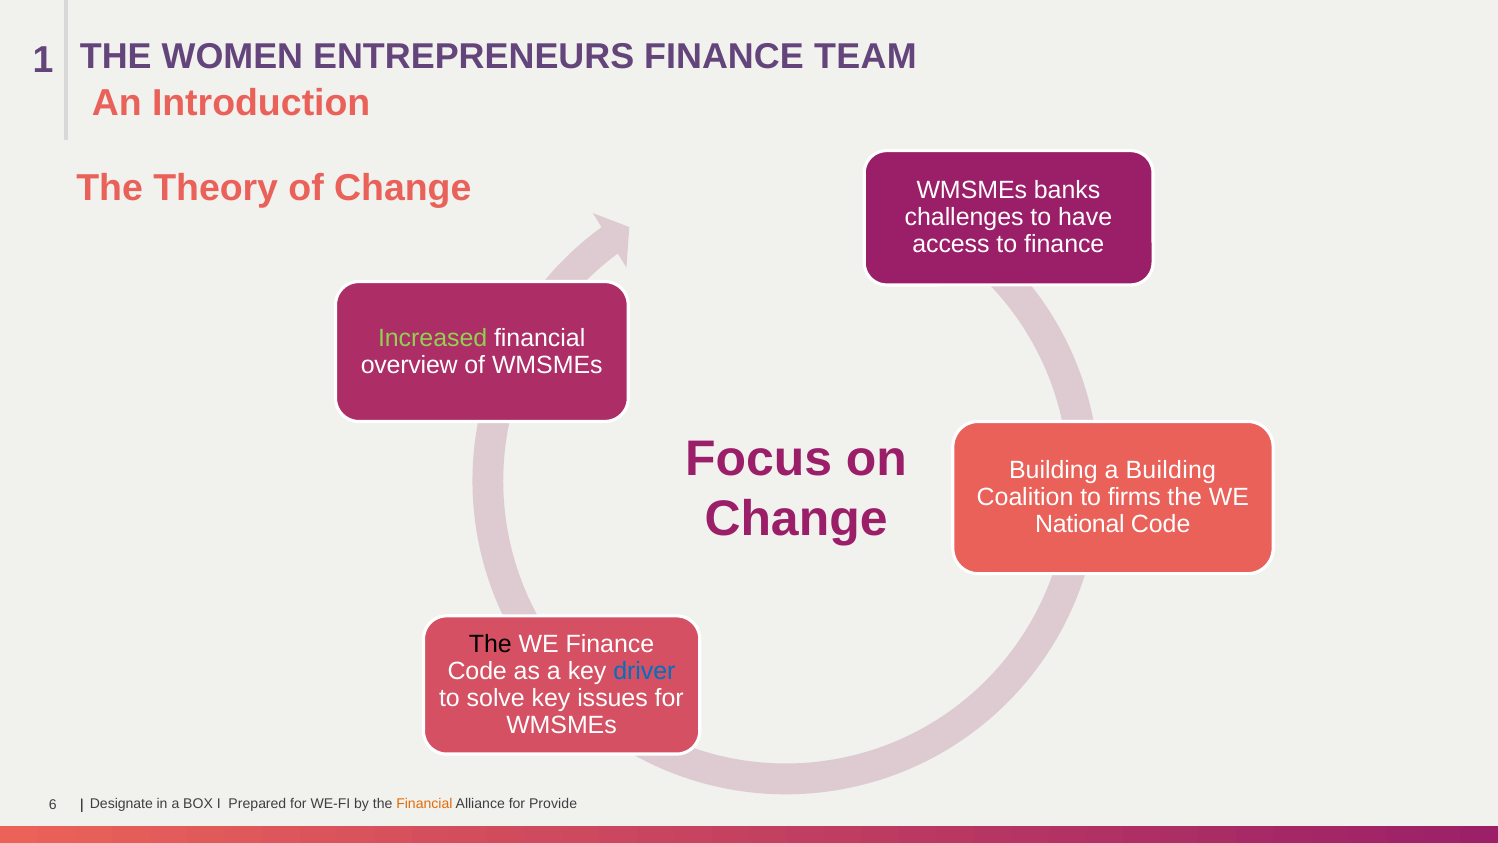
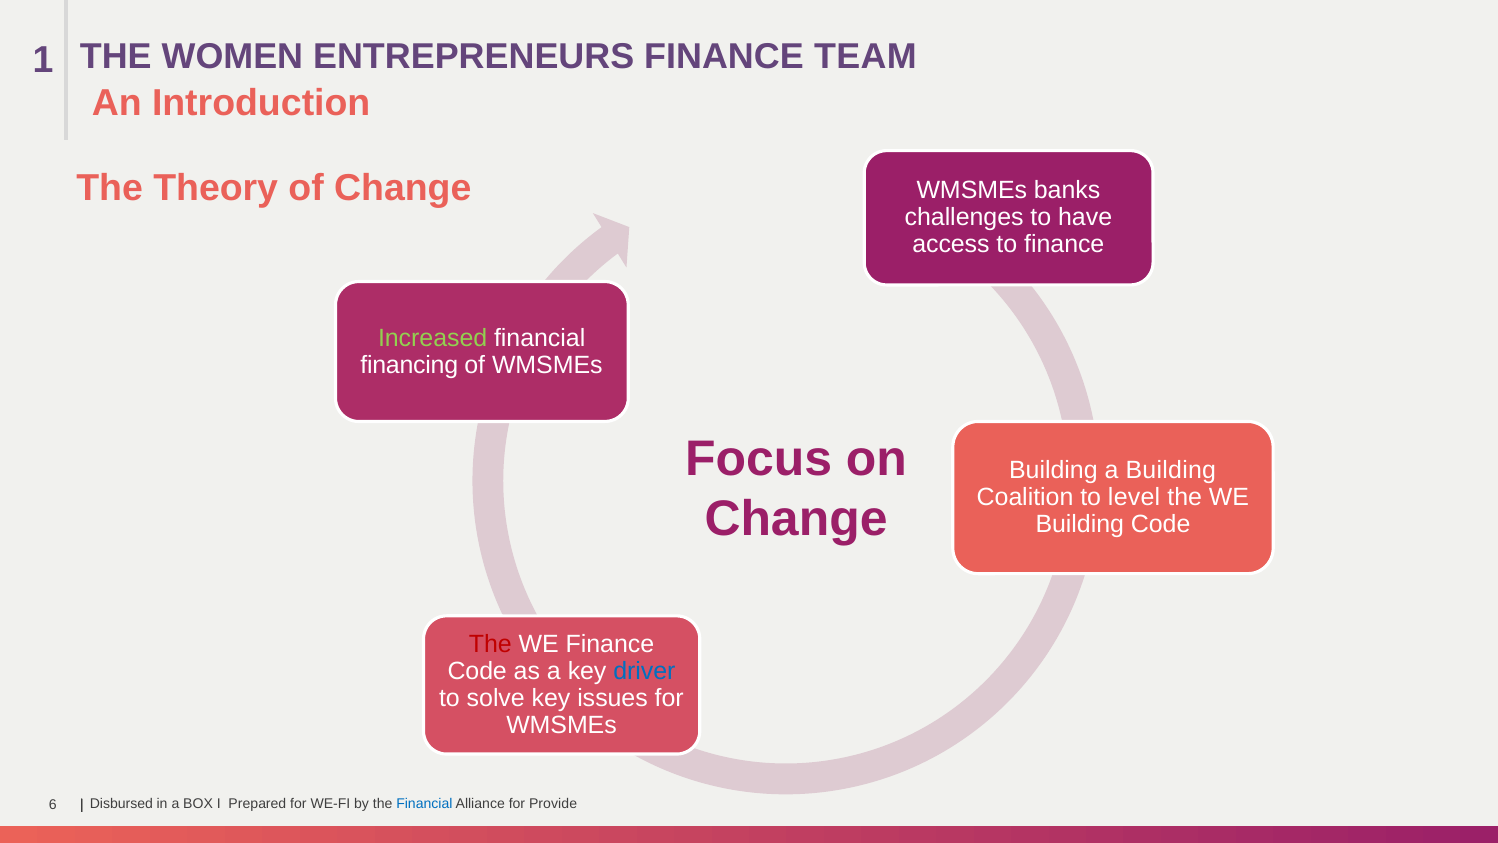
overview: overview -> financing (409, 365)
firms: firms -> level (1134, 497)
National: National -> Building (1080, 524)
The colour: black -> red (490, 644)
Designate: Designate -> Disbursed (121, 803)
Financial colour: orange -> blue (424, 803)
